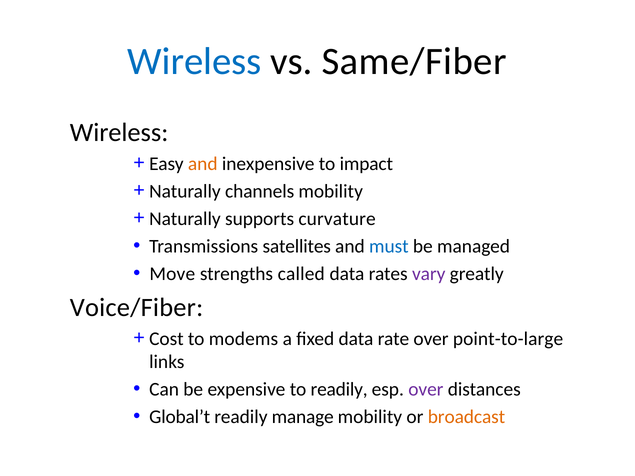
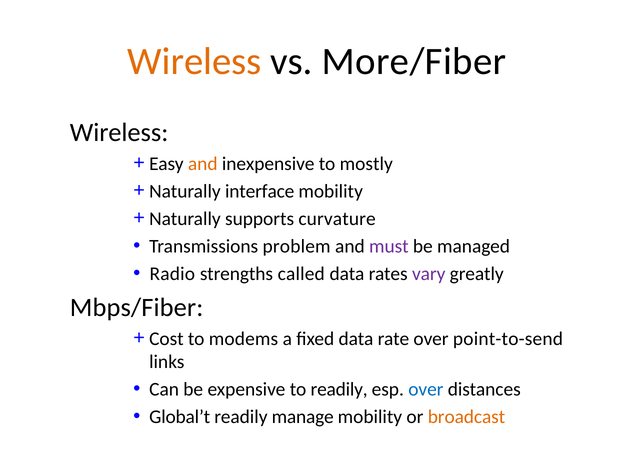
Wireless colour: blue -> orange (194, 61)
Same/Fiber: Same/Fiber -> More/Fiber (414, 61)
impact: impact -> mostly (366, 164)
channels: channels -> interface (260, 191)
satellites: satellites -> problem (297, 246)
must colour: blue -> purple (389, 246)
Move: Move -> Radio (172, 274)
Voice/Fiber: Voice/Fiber -> Mbps/Fiber (137, 308)
point-to-large: point-to-large -> point-to-send (508, 339)
over colour: purple -> blue (426, 390)
